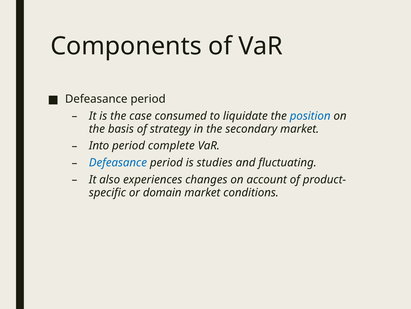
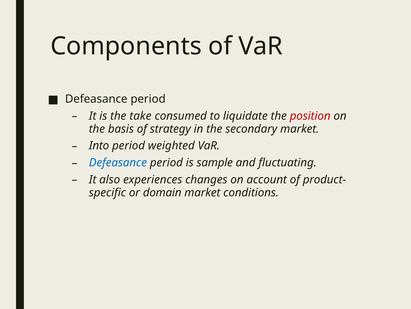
case: case -> take (140, 116)
position colour: blue -> red (310, 116)
complete: complete -> weighted (171, 145)
studies: studies -> sample (215, 162)
